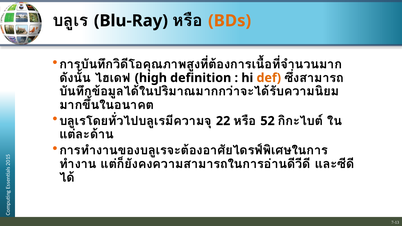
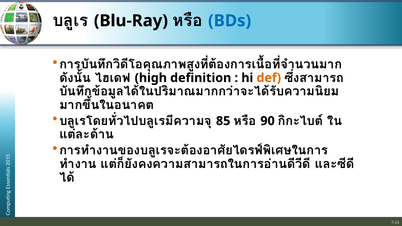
BDs colour: orange -> blue (230, 21)
22: 22 -> 85 (223, 121)
52: 52 -> 90 (268, 121)
